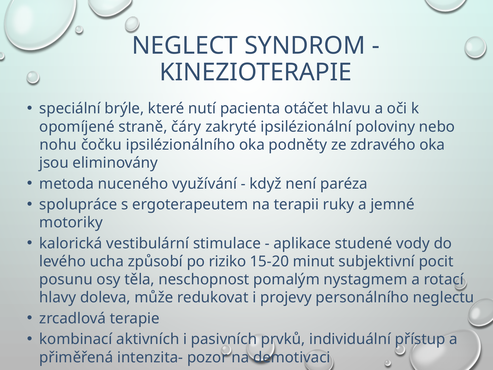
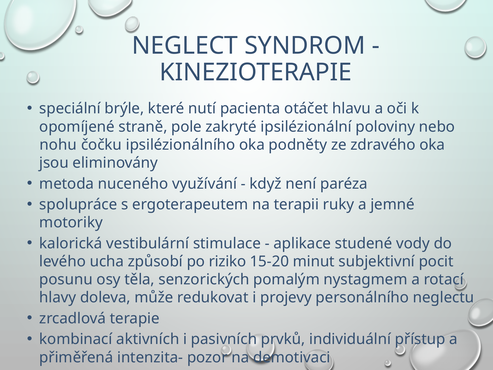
čáry: čáry -> pole (186, 127)
neschopnost: neschopnost -> senzorických (204, 279)
